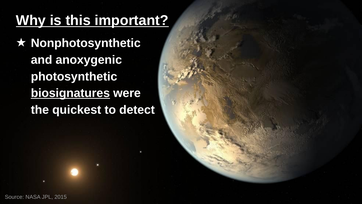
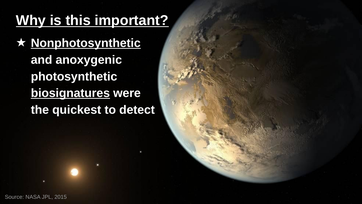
Nonphotosynthetic underline: none -> present (86, 43)
